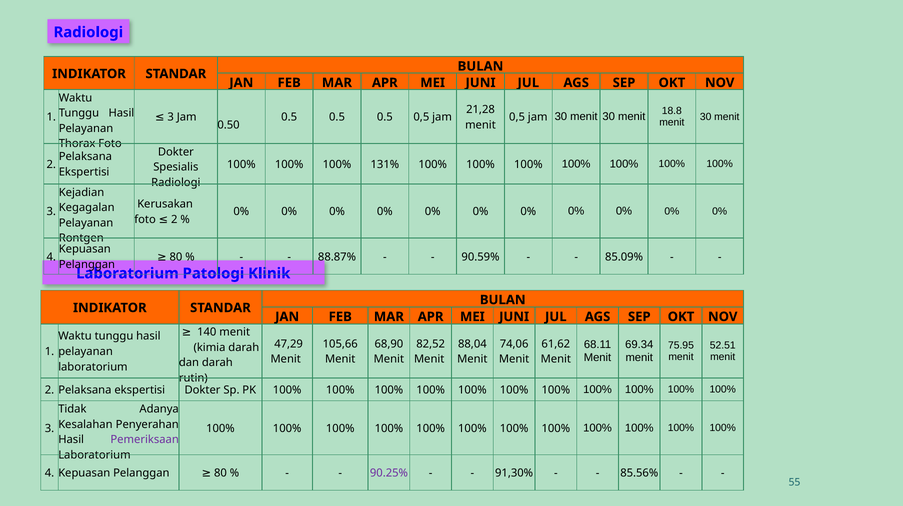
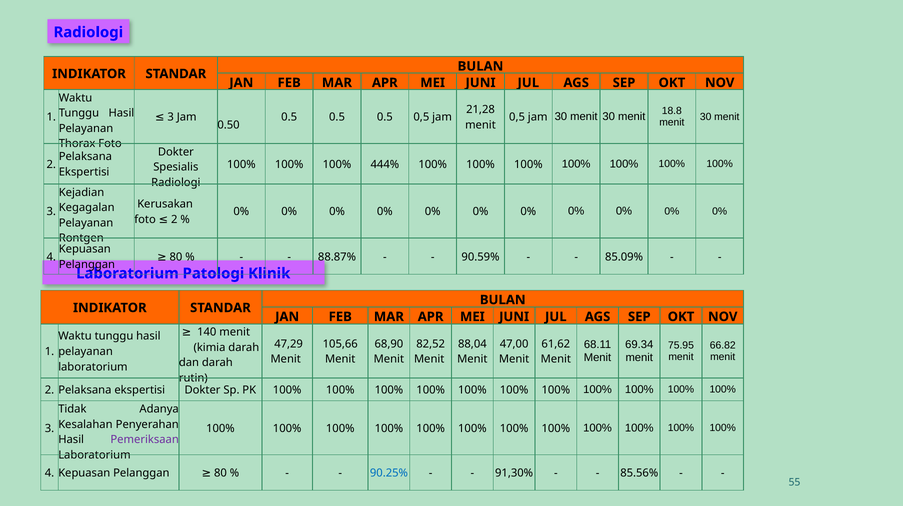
131%: 131% -> 444% (385, 164)
52.51: 52.51 -> 66.82 (723, 345)
74,06: 74,06 -> 47,00 (514, 344)
90.25% colour: purple -> blue (389, 473)
